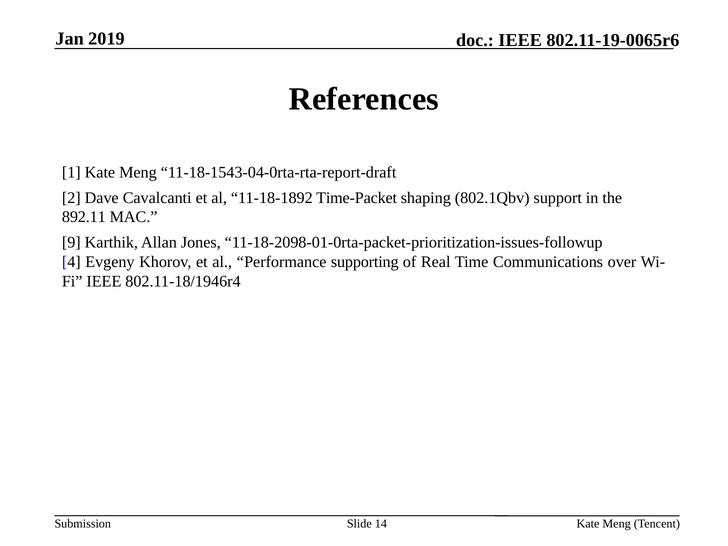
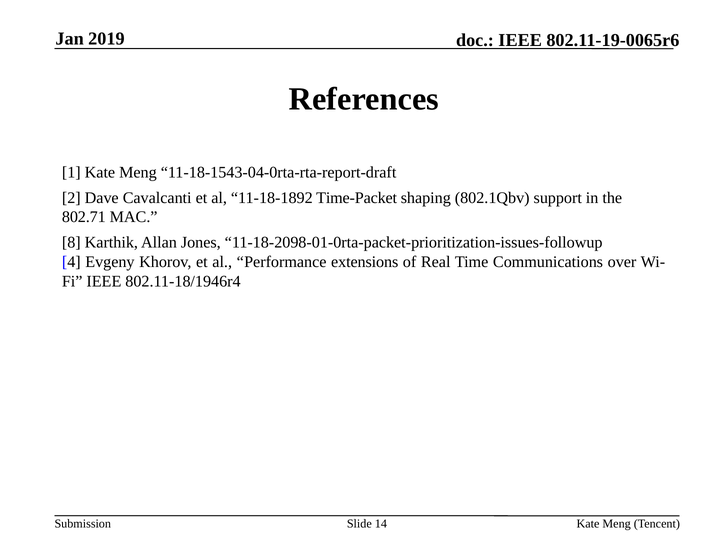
892.11: 892.11 -> 802.71 (84, 217)
9: 9 -> 8 (71, 243)
supporting: supporting -> extensions (365, 262)
